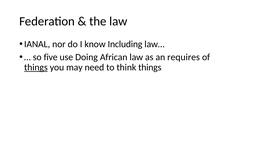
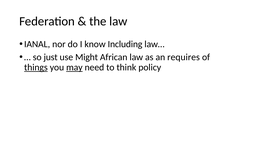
five: five -> just (51, 57)
Doing: Doing -> Might (87, 57)
may underline: none -> present (74, 67)
think things: things -> policy (150, 67)
